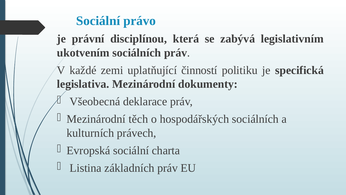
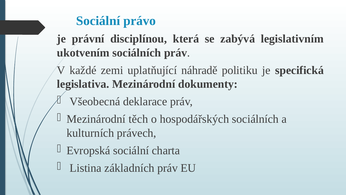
činností: činností -> náhradě (199, 70)
